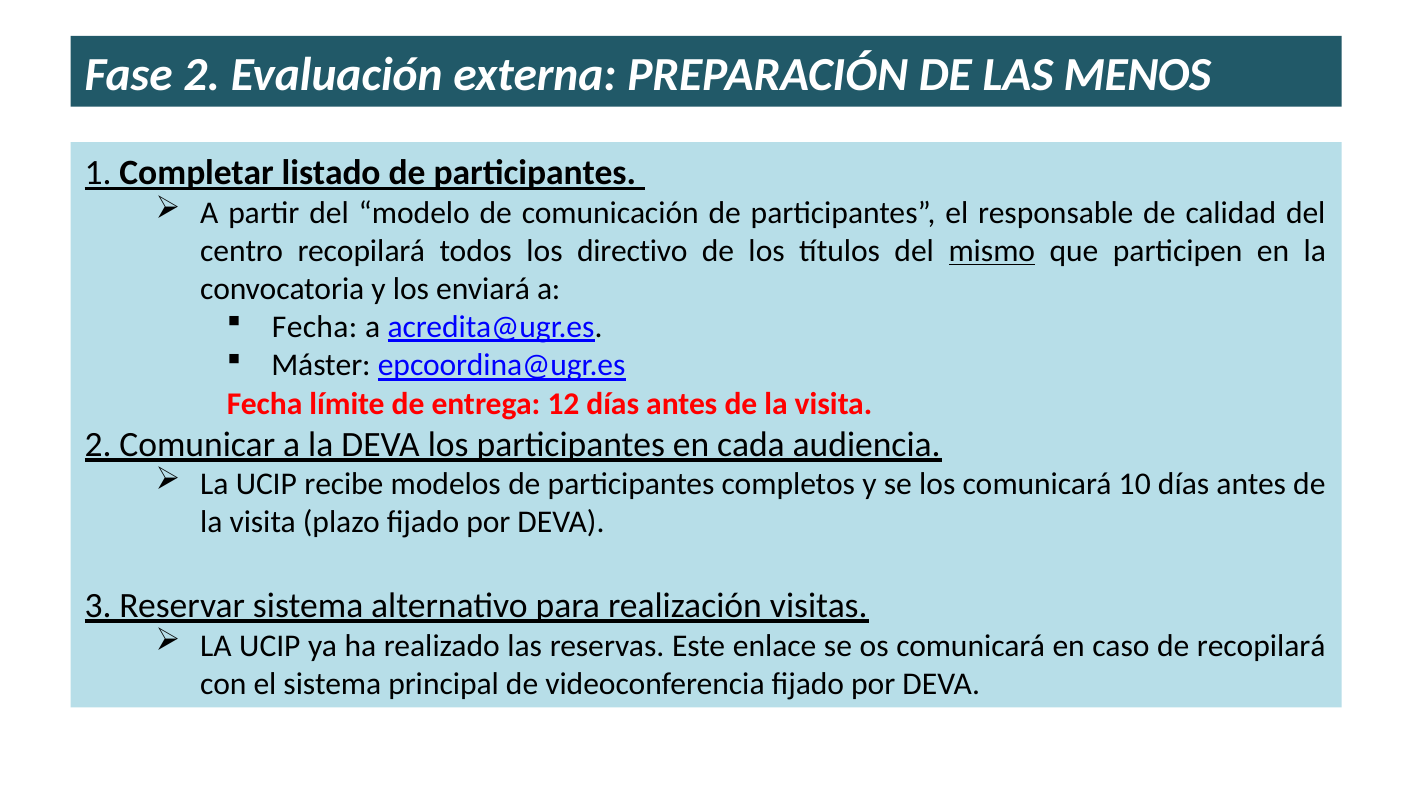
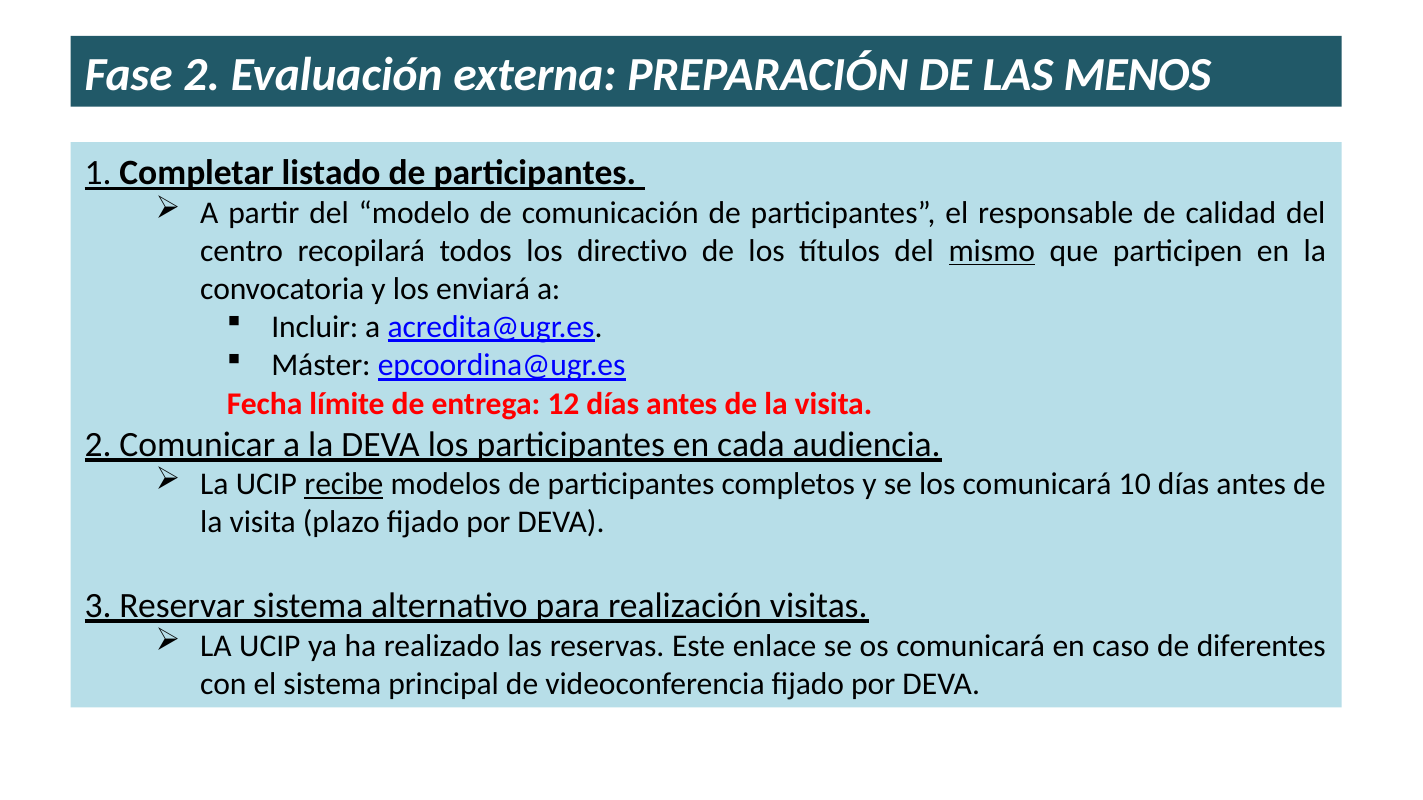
Fecha: Fecha -> Incluir (315, 327)
recibe underline: none -> present (344, 485)
de recopilará: recopilará -> diferentes (1261, 646)
